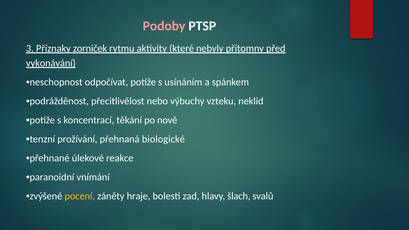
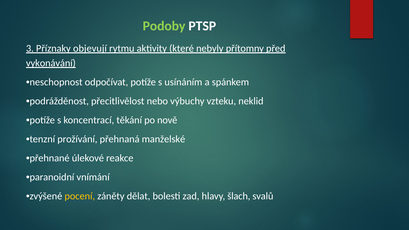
Podoby colour: pink -> light green (164, 26)
zorniček: zorniček -> objevují (90, 48)
biologické: biologické -> manželské (163, 139)
hraje: hraje -> dělat (139, 196)
